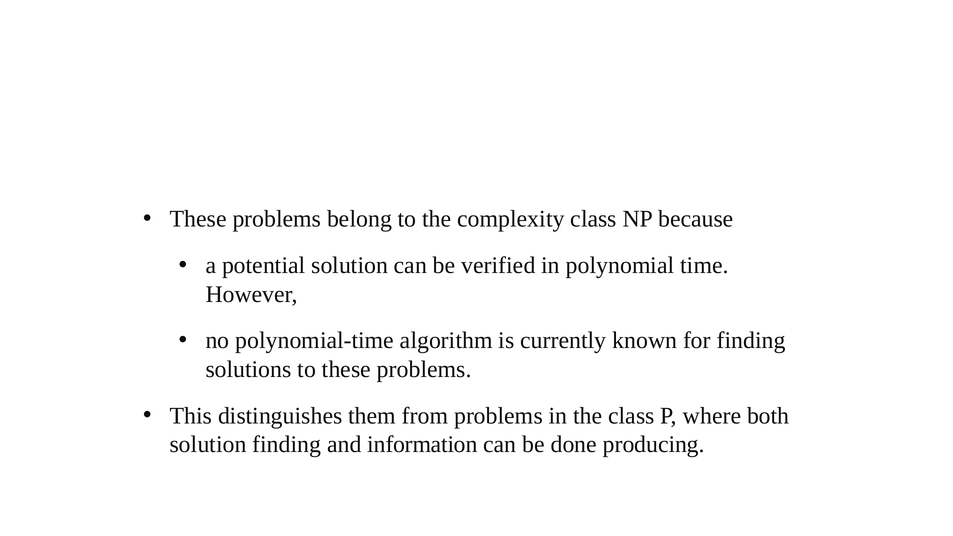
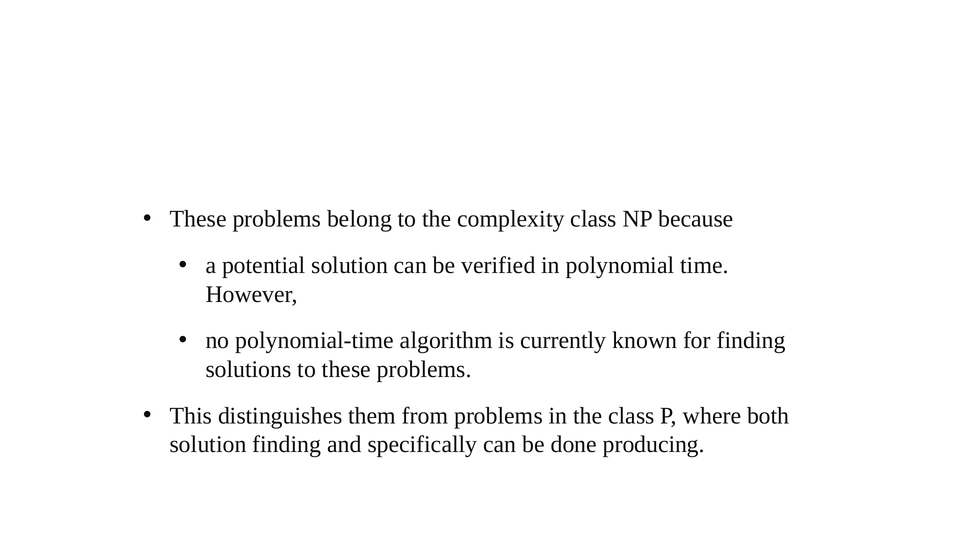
information: information -> specifically (422, 444)
